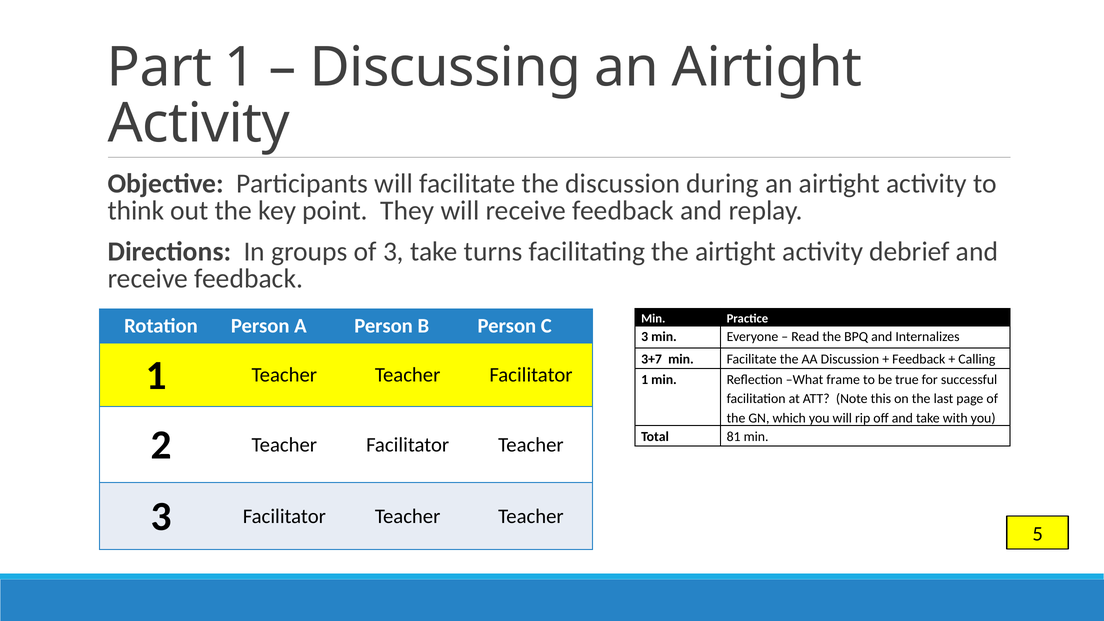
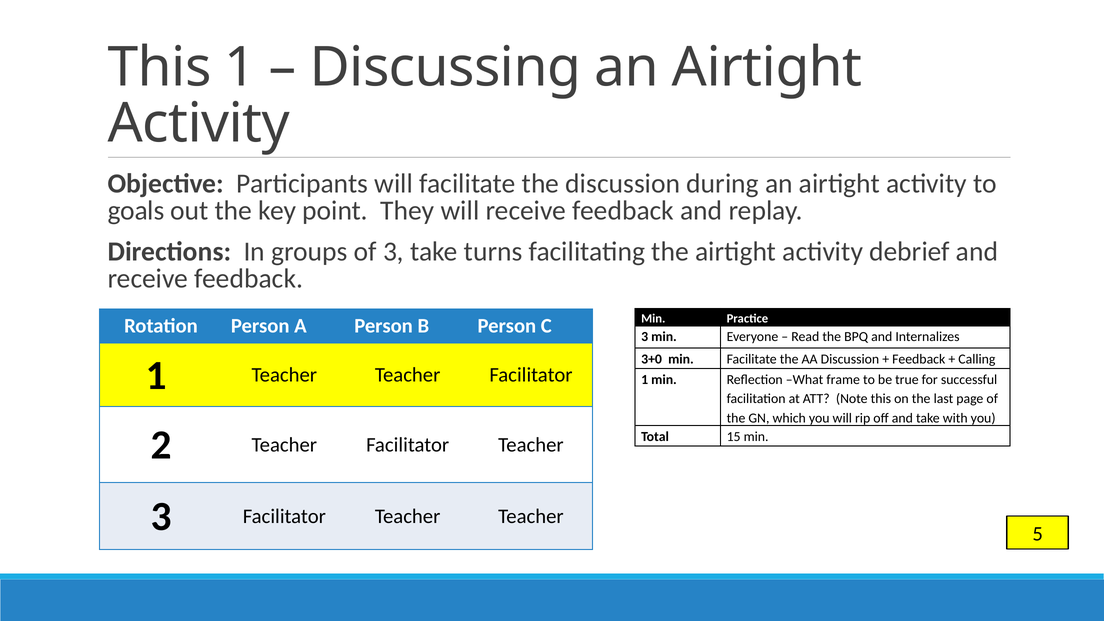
Part: Part -> This (160, 67)
think: think -> goals (136, 210)
3+7: 3+7 -> 3+0 (652, 359)
81: 81 -> 15 (734, 437)
